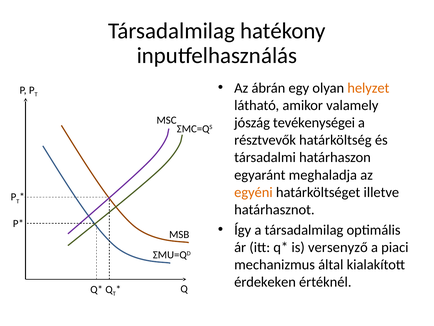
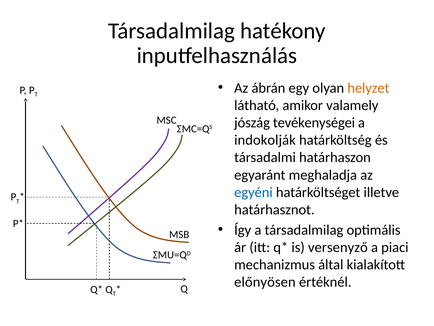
résztvevők: résztvevők -> indokolják (265, 140)
egyéni colour: orange -> blue (253, 192)
érdekeken: érdekeken -> előnyösen (265, 282)
